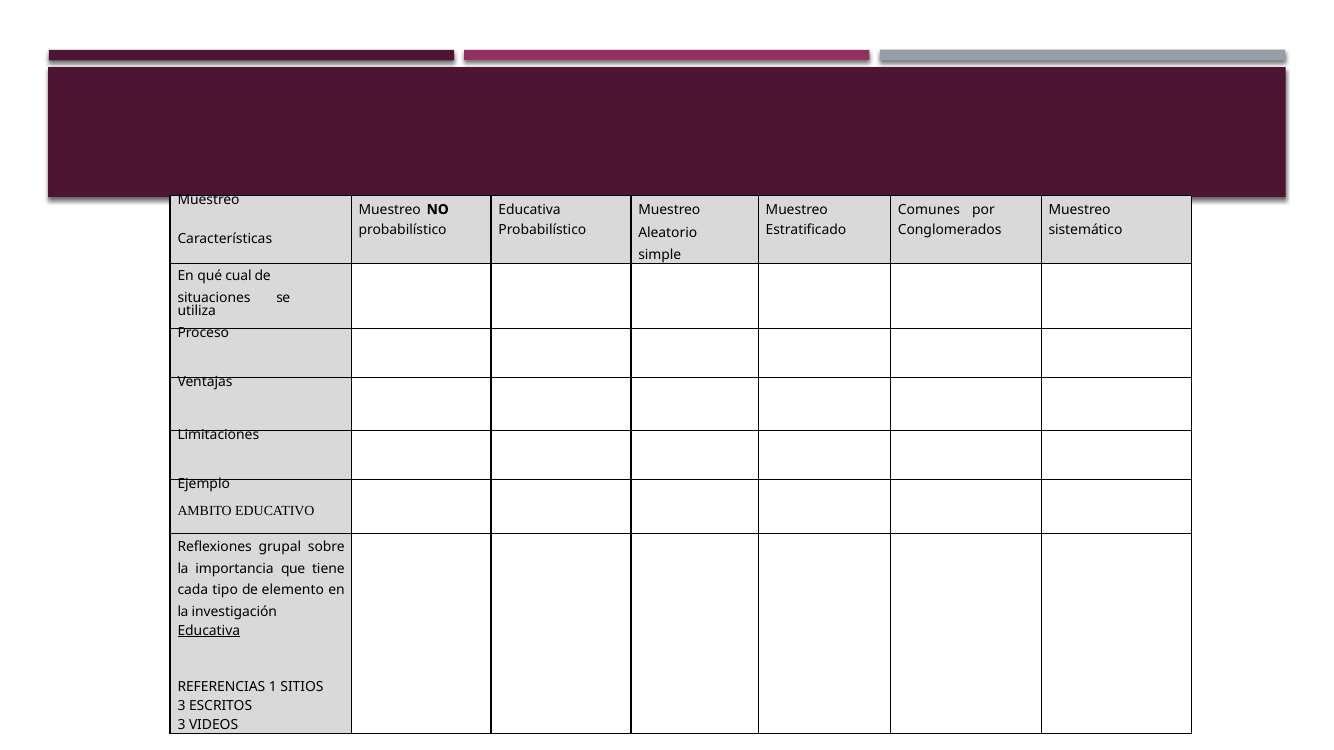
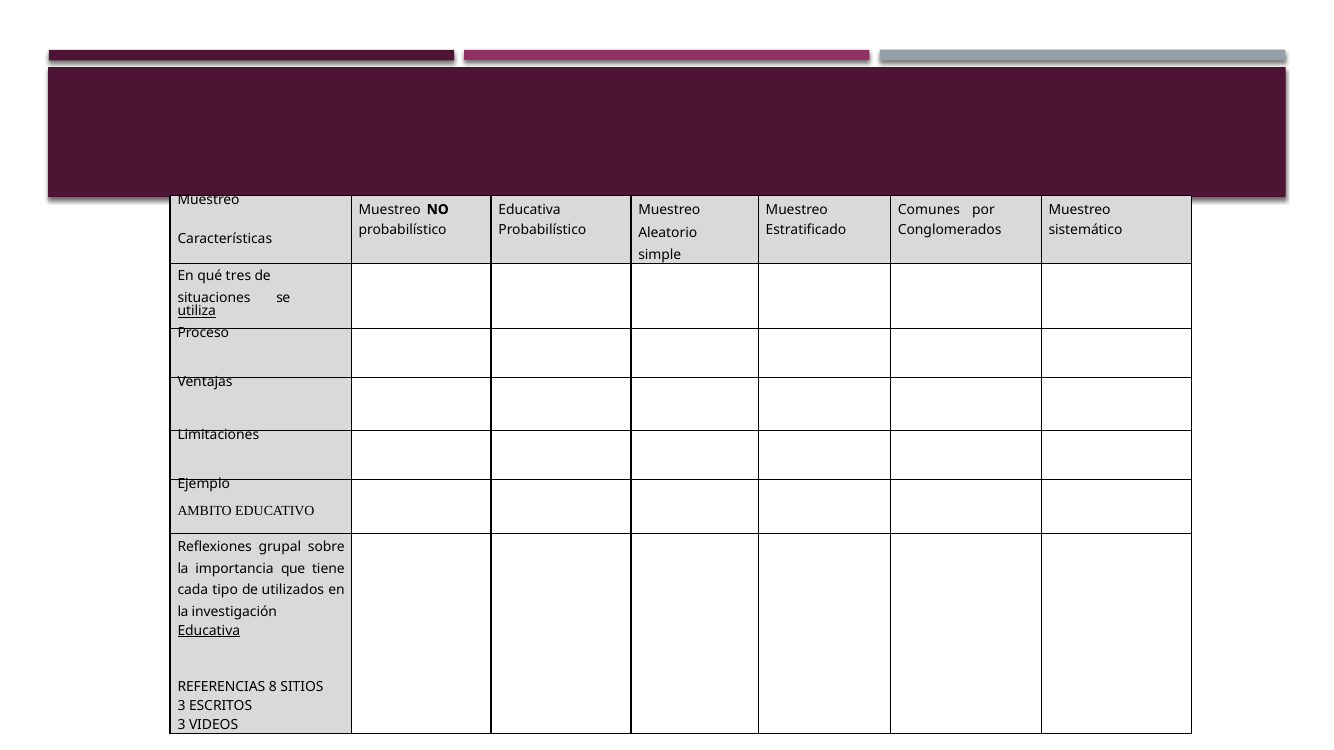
cual: cual -> tres (238, 276)
utiliza underline: none -> present (197, 312)
elemento: elemento -> utilizados (293, 590)
1: 1 -> 8 (273, 688)
